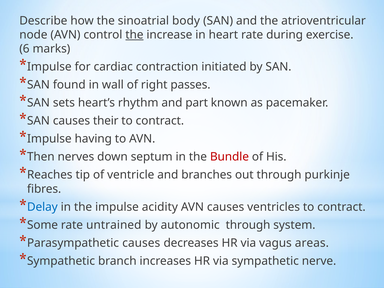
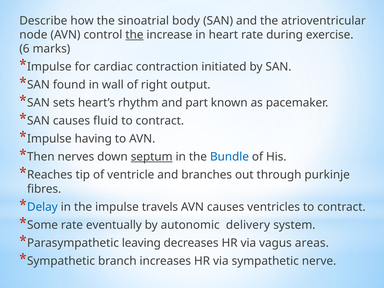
passes: passes -> output (190, 85)
their: their -> fluid (106, 121)
septum underline: none -> present (152, 157)
Bundle colour: red -> blue (229, 157)
acidity: acidity -> travels (160, 207)
untrained: untrained -> eventually (114, 225)
autonomic through: through -> delivery (248, 225)
Parasympathetic causes: causes -> leaving (141, 243)
